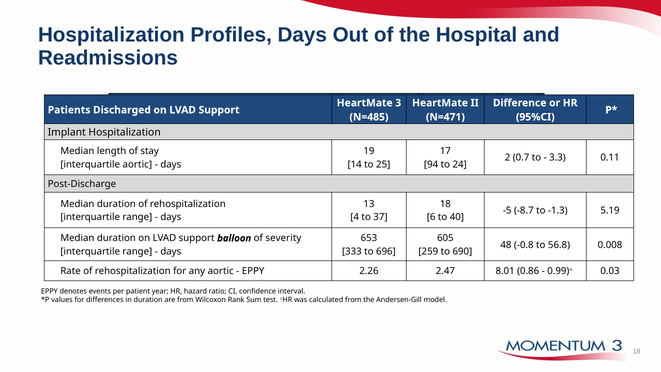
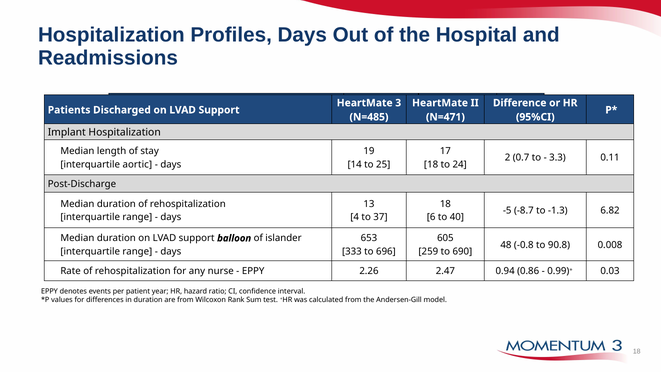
94: 94 -> 18 (431, 164)
5.19: 5.19 -> 6.82 (610, 210)
severity: severity -> islander (283, 238)
56.8: 56.8 -> 90.8 (559, 245)
any aortic: aortic -> nurse (221, 271)
8.01: 8.01 -> 0.94 (505, 271)
